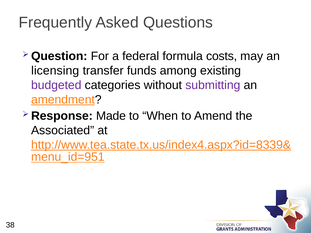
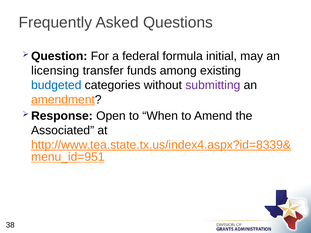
costs: costs -> initial (222, 56)
budgeted colour: purple -> blue (56, 85)
Made: Made -> Open (111, 116)
